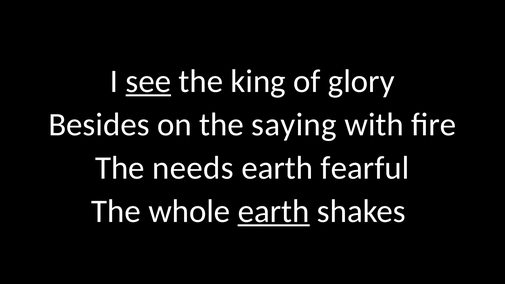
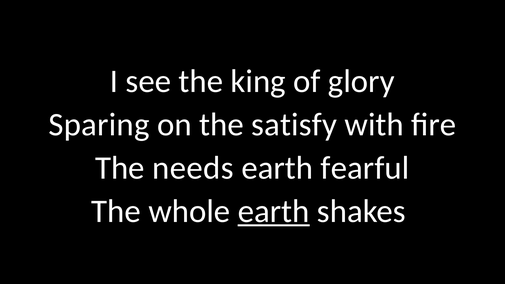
see underline: present -> none (148, 81)
Besides: Besides -> Sparing (99, 125)
saying: saying -> satisfy (294, 125)
